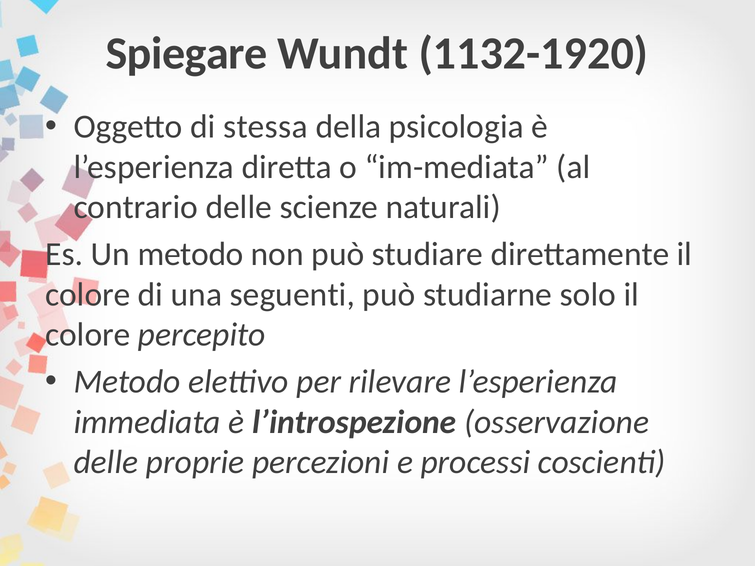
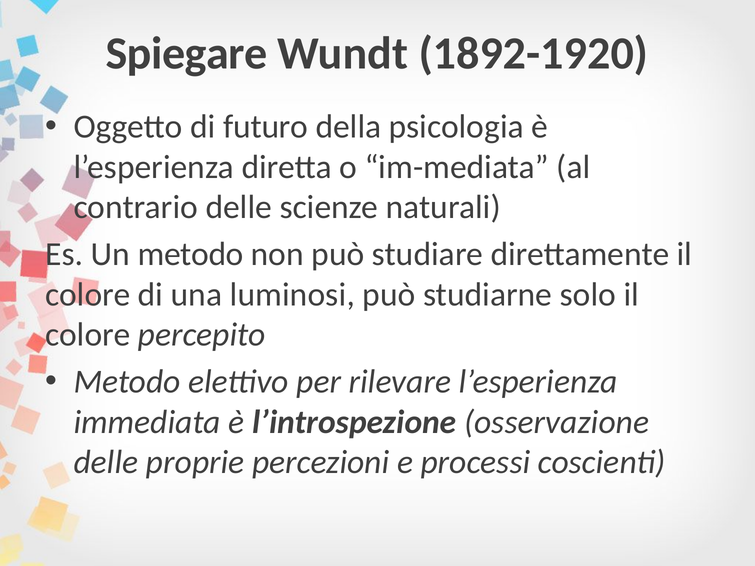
1132-1920: 1132-1920 -> 1892-1920 (533, 54)
stessa: stessa -> futuro (266, 127)
seguenti: seguenti -> luminosi (292, 295)
